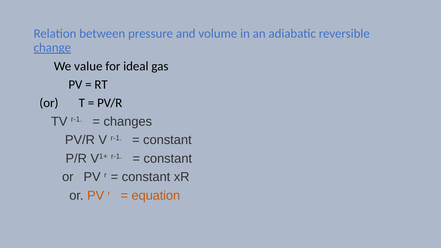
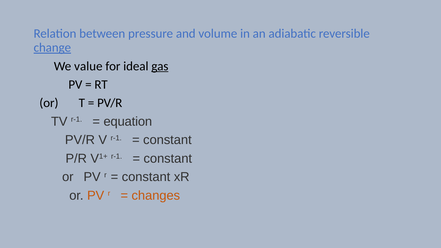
gas underline: none -> present (160, 66)
changes: changes -> equation (128, 122)
equation: equation -> changes (156, 196)
